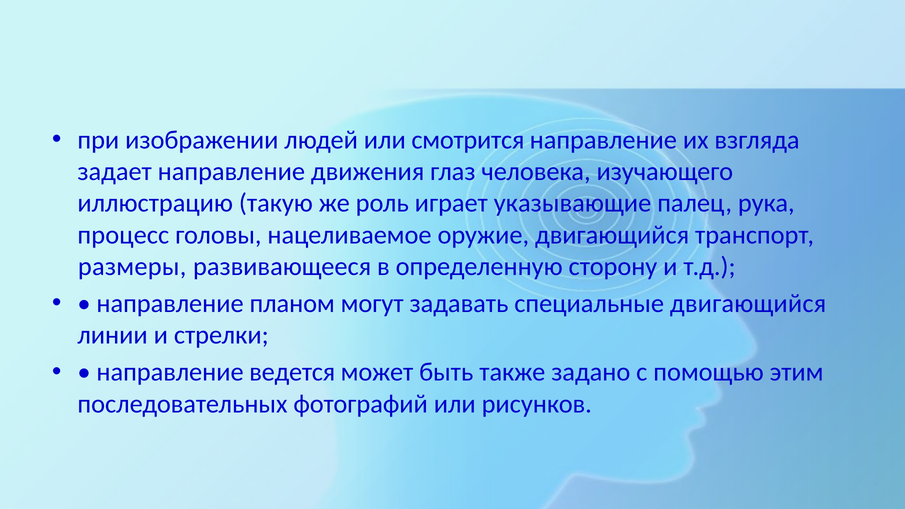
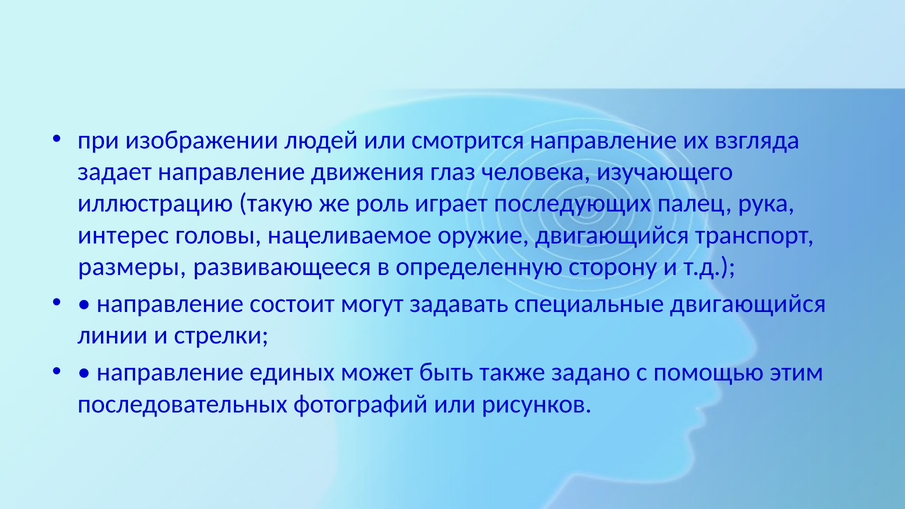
указывающие: указывающие -> последующих (572, 203)
процесс: процесс -> интерес (123, 235)
планом: планом -> состоит (292, 304)
ведется: ведется -> единых (292, 372)
